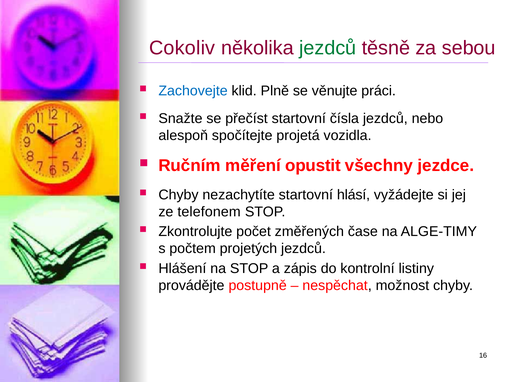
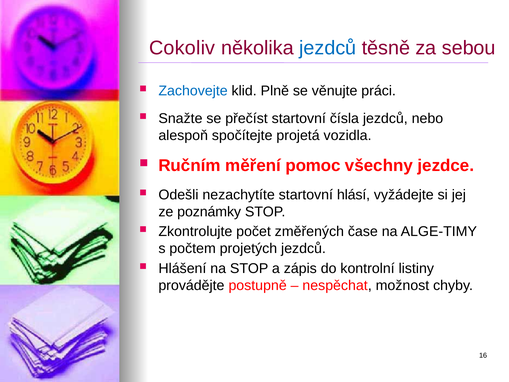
jezdců colour: green -> blue (328, 48)
opustit: opustit -> pomoc (313, 165)
Chyby: Chyby -> Odešli (178, 195)
telefonem: telefonem -> poznámky (209, 212)
